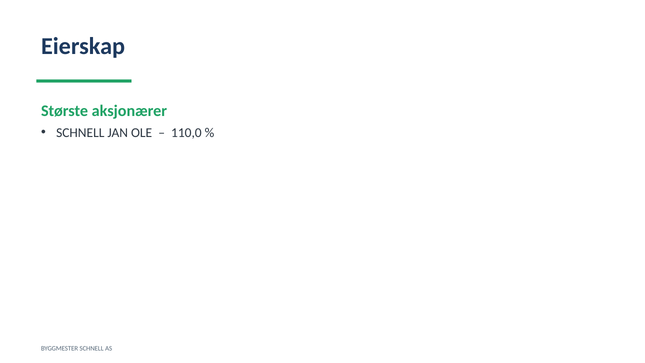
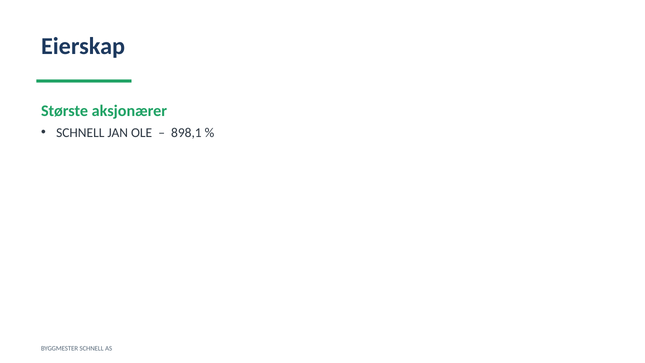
110,0: 110,0 -> 898,1 (186, 133)
